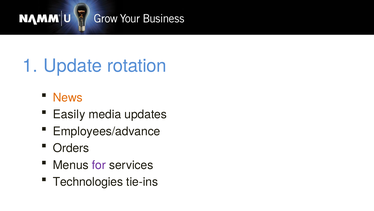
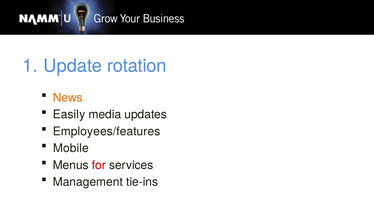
Employees/advance: Employees/advance -> Employees/features (107, 131)
Orders: Orders -> Mobile (71, 148)
for colour: purple -> red (99, 165)
Technologies: Technologies -> Management (88, 181)
